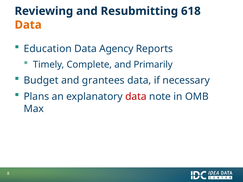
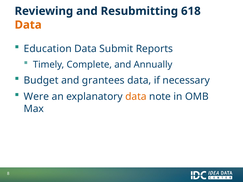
Agency: Agency -> Submit (116, 49)
Primarily: Primarily -> Annually (153, 65)
Plans: Plans -> Were (36, 97)
data colour: red -> orange (136, 97)
